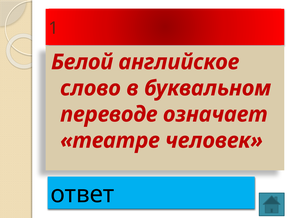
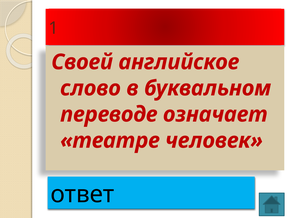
Белой: Белой -> Своей (82, 62)
